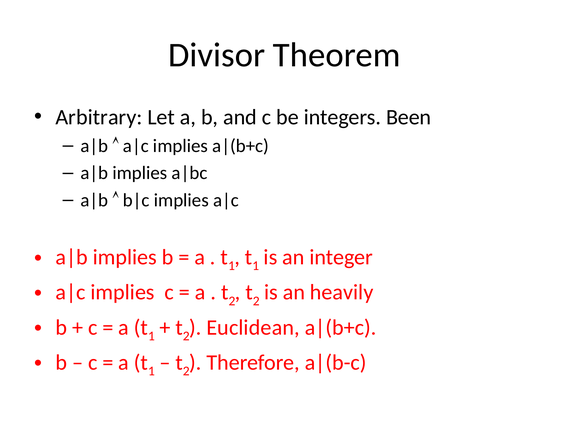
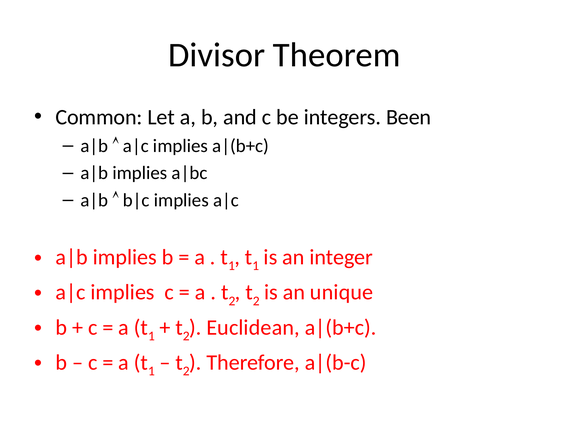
Arbitrary: Arbitrary -> Common (99, 117)
heavily: heavily -> unique (342, 293)
